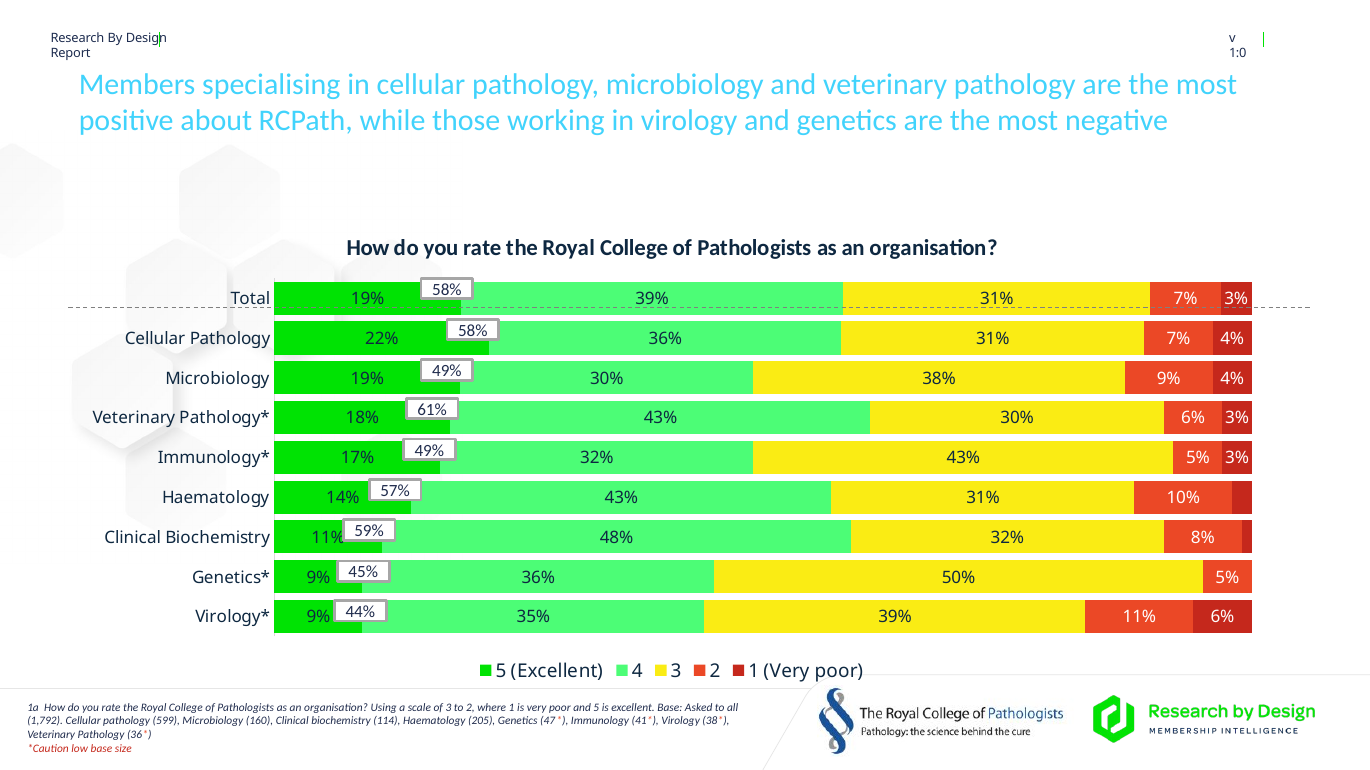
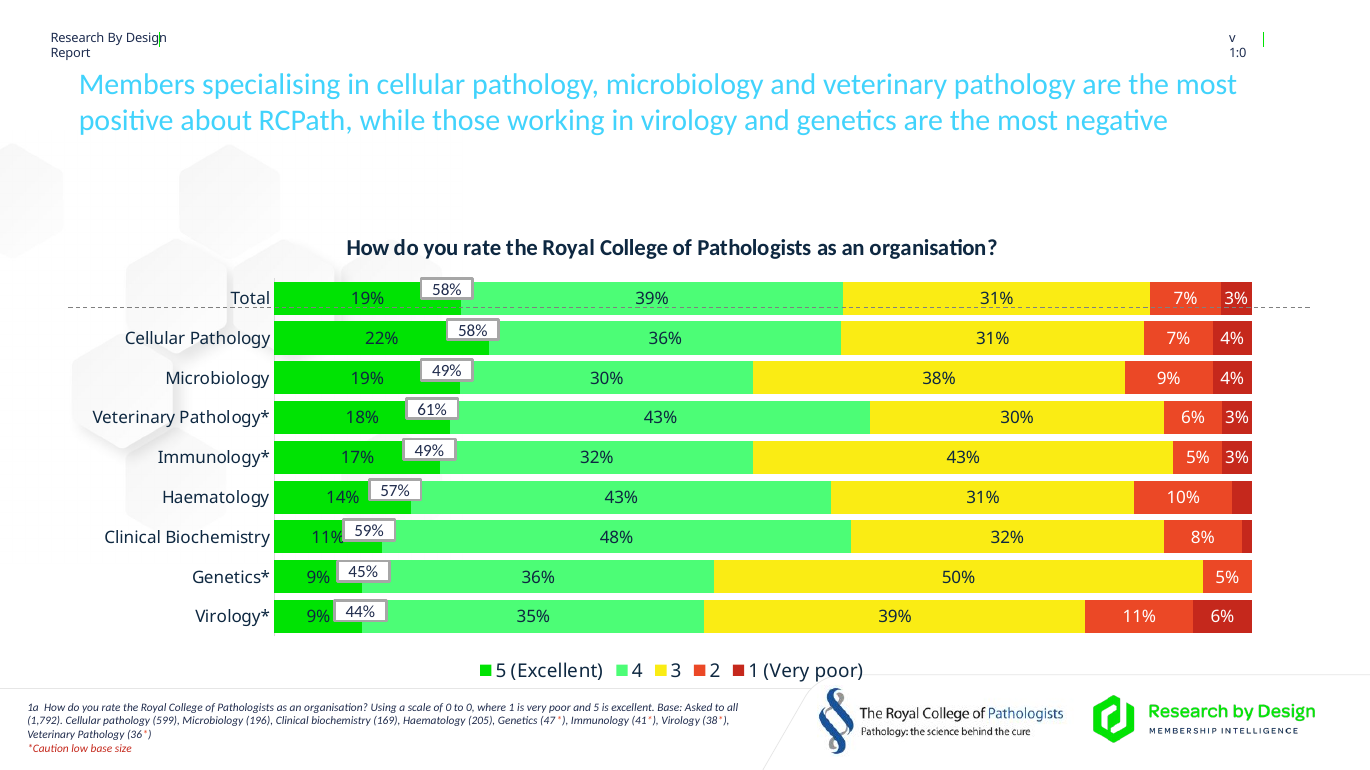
of 3: 3 -> 0 (448, 708)
to 2: 2 -> 0 (470, 708)
160: 160 -> 196 (260, 722)
114: 114 -> 169 (387, 722)
